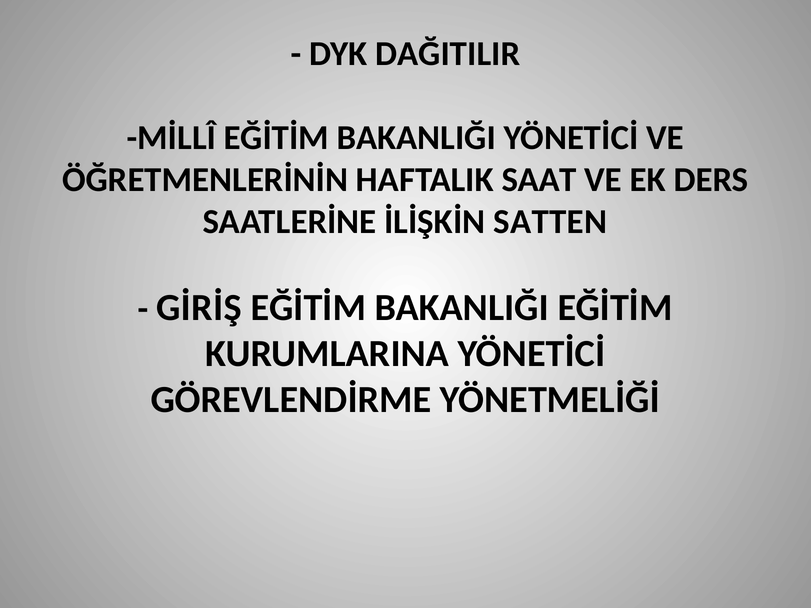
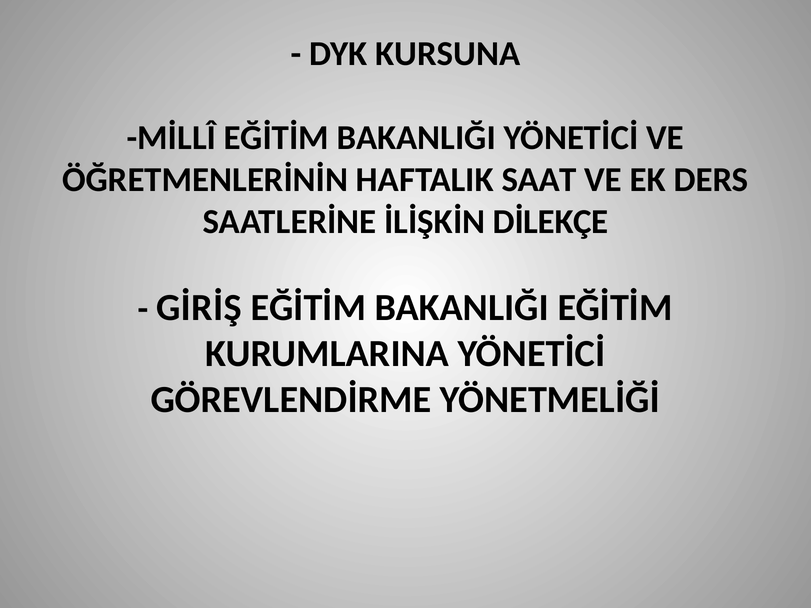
DAĞITILIR: DAĞITILIR -> KURSUNA (448, 54)
SATTEN: SATTEN -> DİLEKÇE (551, 222)
